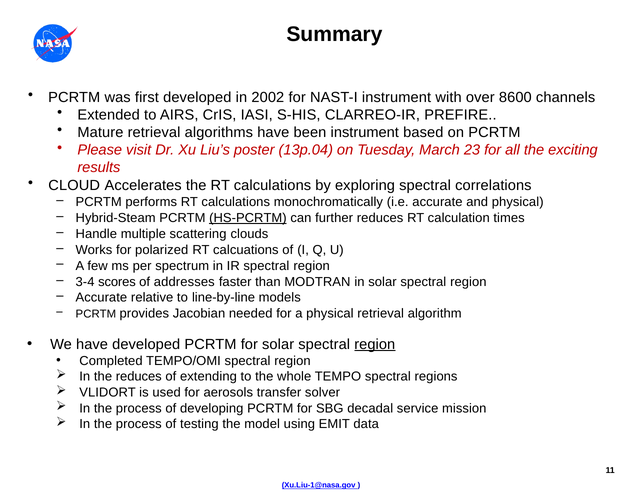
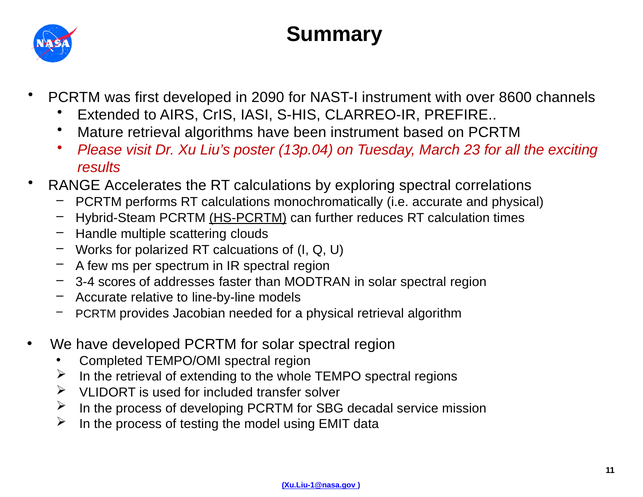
2002: 2002 -> 2090 (268, 97)
CLOUD: CLOUD -> RANGE (74, 185)
region underline: present -> none (375, 344)
the reduces: reduces -> retrieval (139, 377)
aerosols: aerosols -> included (228, 392)
